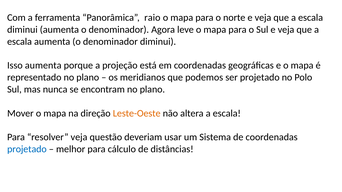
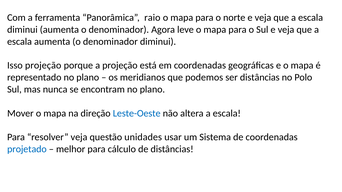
Isso aumenta: aumenta -> projeção (43, 66)
ser projetado: projetado -> distâncias (260, 78)
Leste-Oeste colour: orange -> blue (137, 113)
deveriam: deveriam -> unidades (143, 137)
